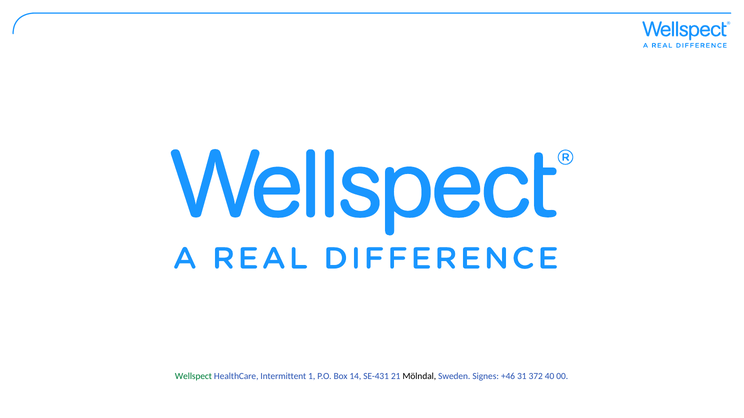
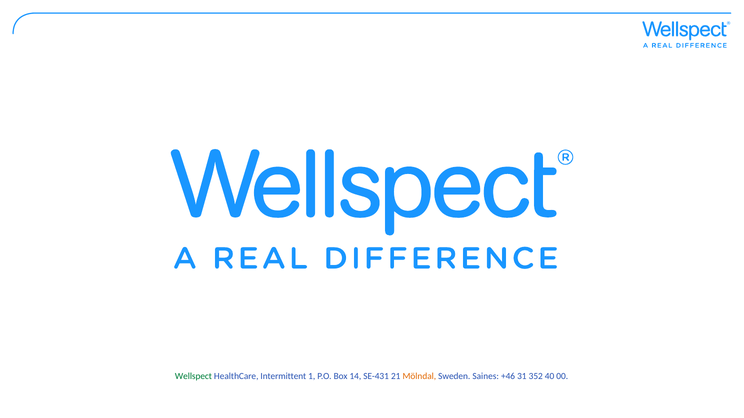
Mölndal colour: black -> orange (419, 377)
Signes: Signes -> Saines (486, 377)
372: 372 -> 352 (536, 377)
